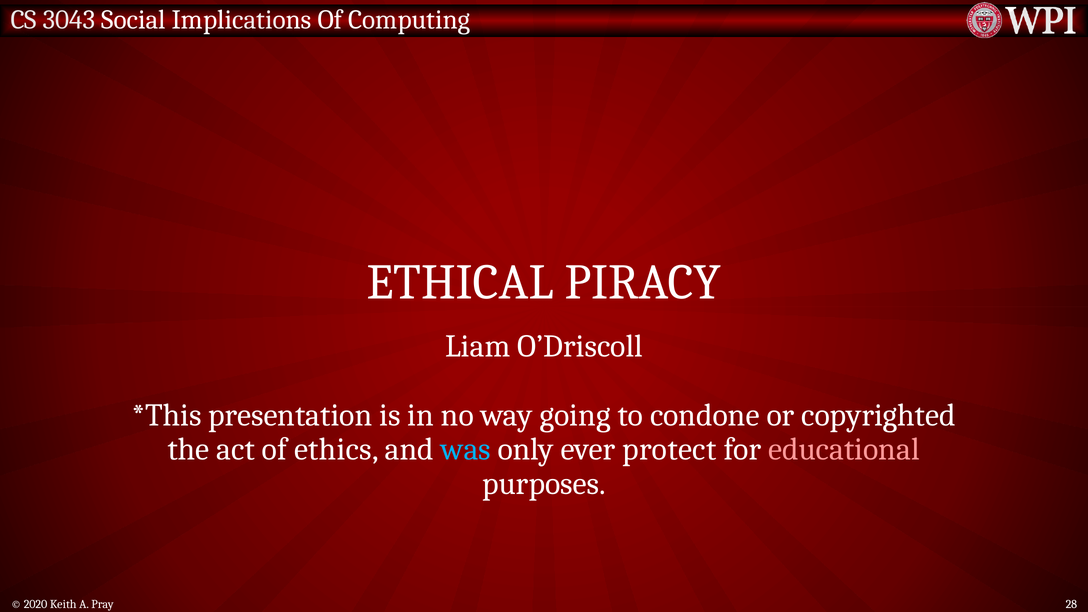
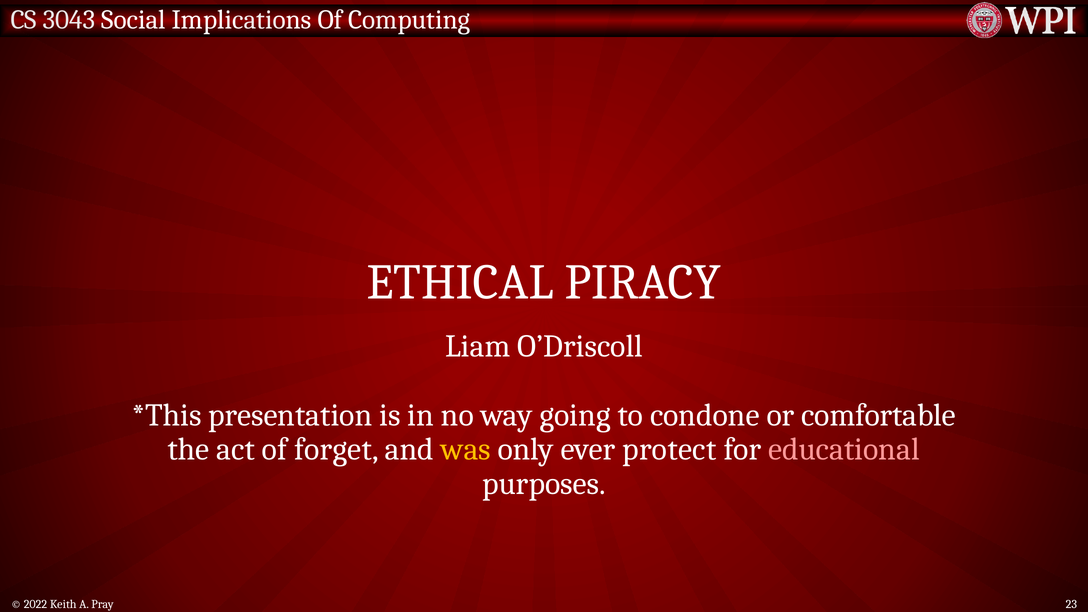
copyrighted: copyrighted -> comfortable (879, 415)
ethics: ethics -> forget (336, 449)
was colour: light blue -> yellow (466, 449)
2020: 2020 -> 2022 (35, 604)
28: 28 -> 23 (1071, 604)
